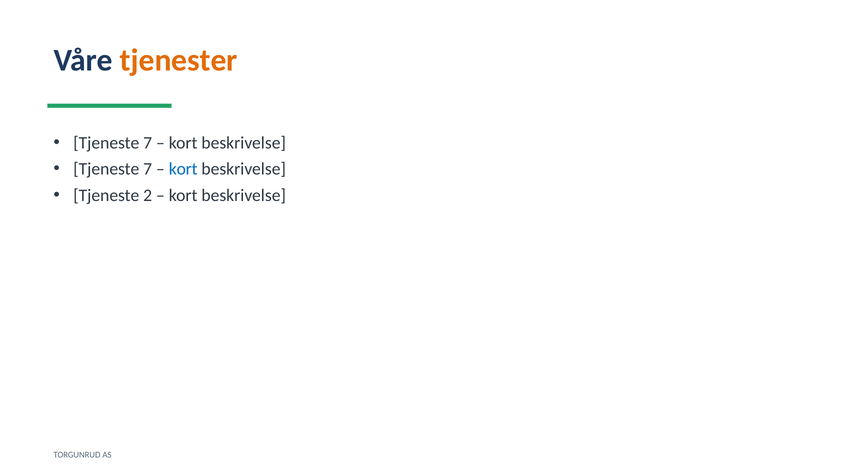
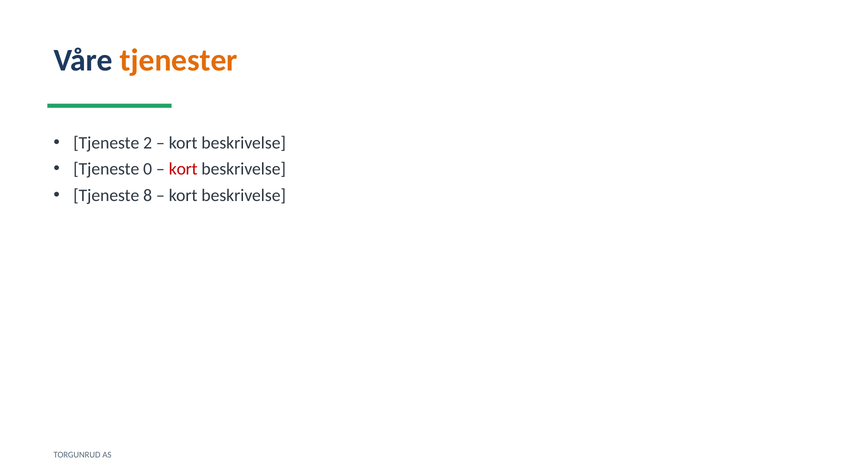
7: 7 -> 2 (148, 143)
7: 7 -> 0 (148, 169)
kort colour: blue -> red (183, 169)
2: 2 -> 8 (148, 195)
